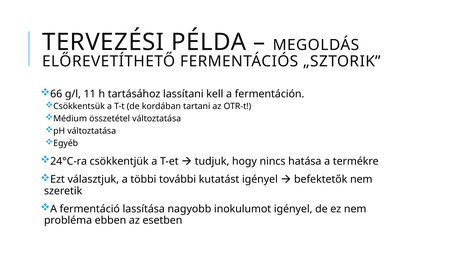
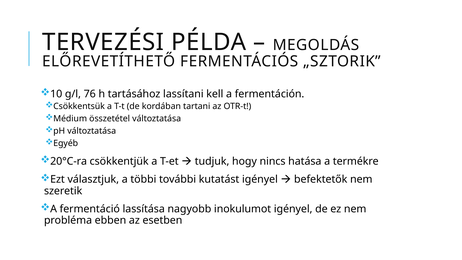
66: 66 -> 10 (56, 94)
11: 11 -> 76 (90, 94)
24°C-ra: 24°C-ra -> 20°C-ra (69, 161)
